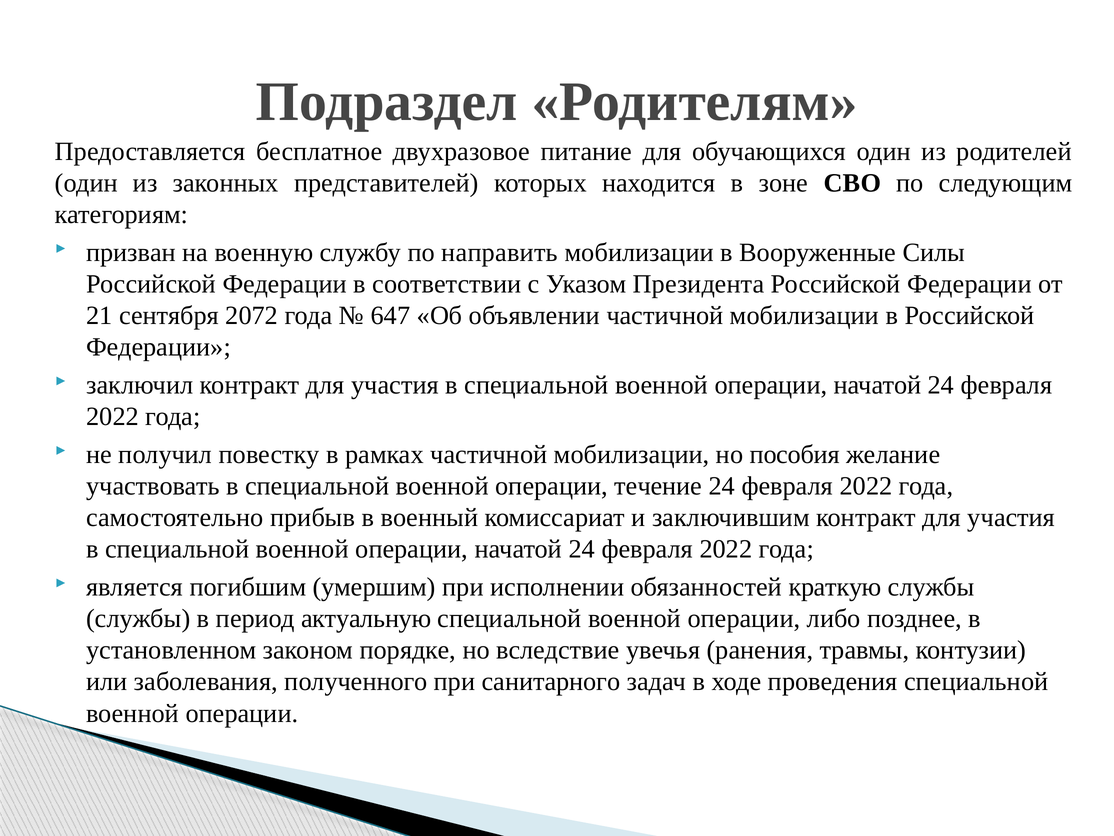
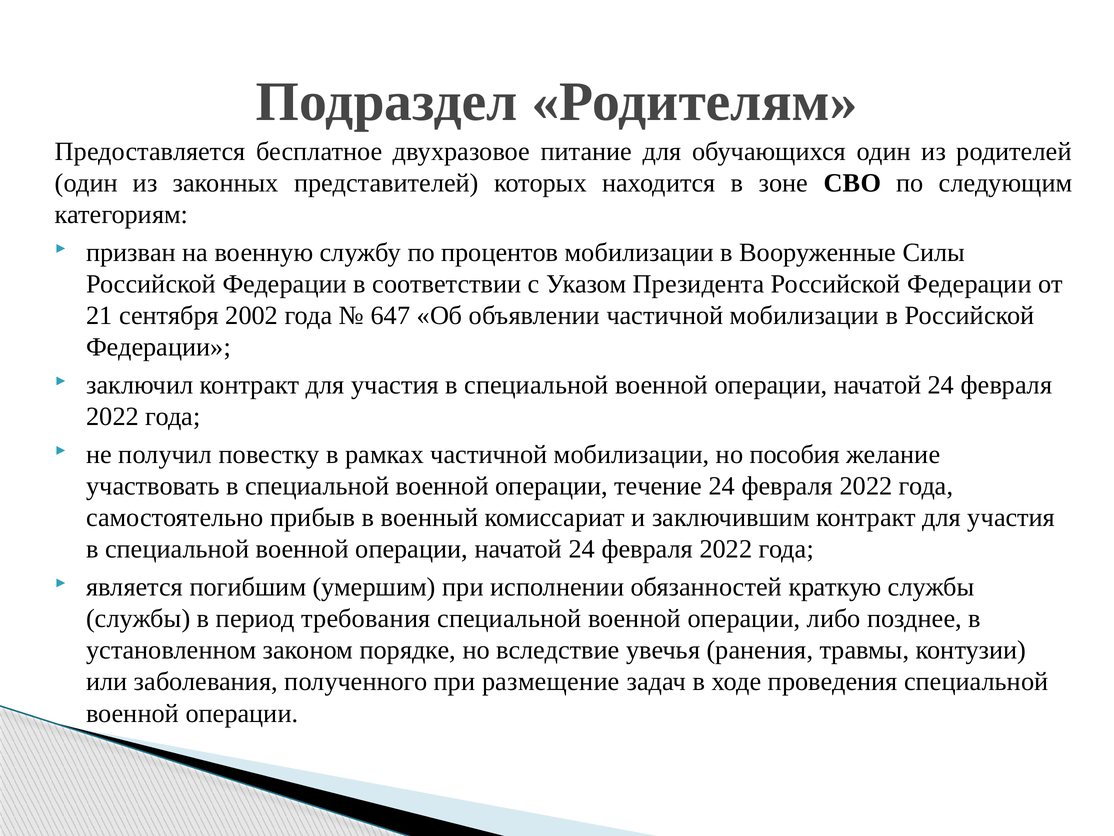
направить: направить -> процентов (500, 252)
2072: 2072 -> 2002 (252, 315)
актуальную: актуальную -> требования (366, 618)
санитарного: санитарного -> размещение (551, 681)
